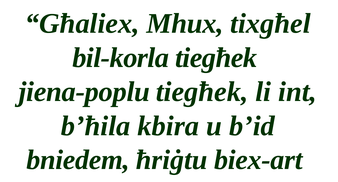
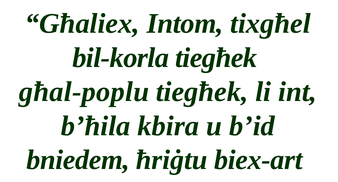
Mhux: Mhux -> Intom (185, 24)
jiena-poplu: jiena-poplu -> għal-poplu (84, 92)
